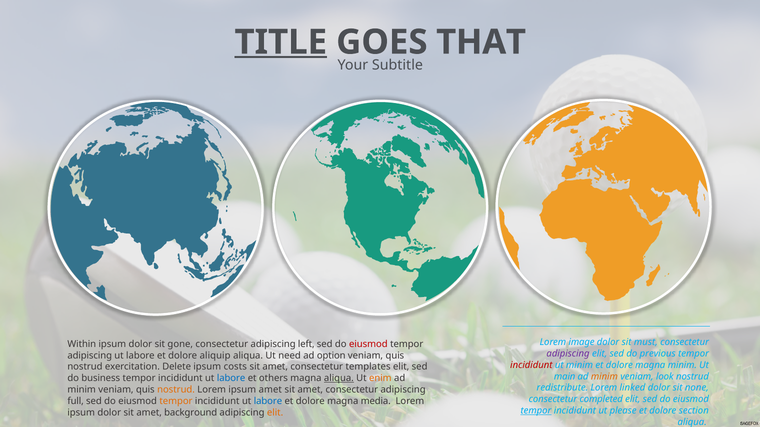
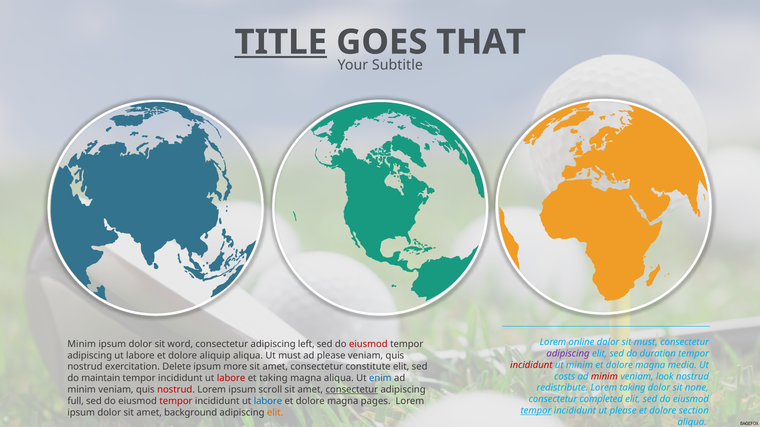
image: image -> online (582, 343)
Within: Within -> Minim (82, 344)
gone: gone -> word (180, 344)
previous: previous -> duration (658, 354)
Ut need: need -> must (290, 356)
ad option: option -> please (331, 356)
magna minim: minim -> media (682, 366)
costs: costs -> more (235, 367)
templates: templates -> constitute (368, 367)
main: main -> costs (565, 377)
minim colour: orange -> red (604, 377)
business: business -> maintain (101, 379)
labore colour: blue -> red (231, 379)
et others: others -> taking (273, 379)
aliqua underline: present -> none (339, 379)
enim colour: orange -> blue (380, 379)
Lorem linked: linked -> taking (633, 388)
nostrud colour: orange -> red (176, 390)
ipsum amet: amet -> scroll (270, 390)
consectetur underline: none -> present (352, 390)
tempor colour: orange -> red (176, 401)
media: media -> pages (376, 401)
